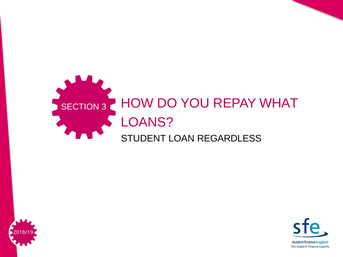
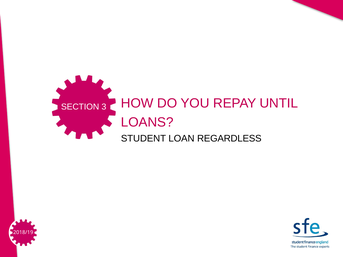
WHAT: WHAT -> UNTIL (279, 103)
